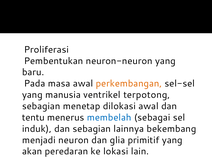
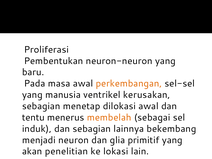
terpotong: terpotong -> kerusakan (147, 95)
membelah colour: blue -> orange (109, 117)
peredaran: peredaran -> penelitian (66, 151)
